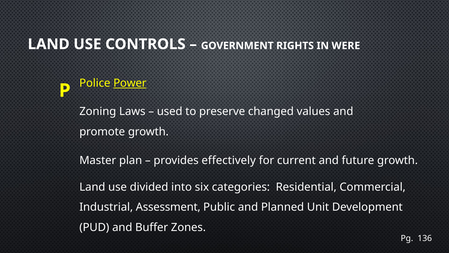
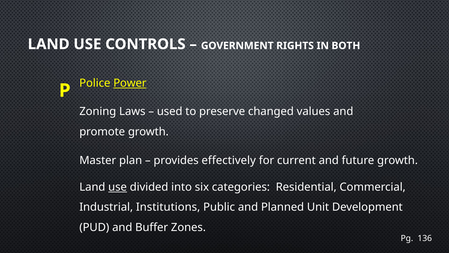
WERE: WERE -> BOTH (346, 46)
use underline: none -> present (118, 187)
Assessment: Assessment -> Institutions (168, 207)
